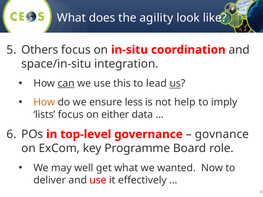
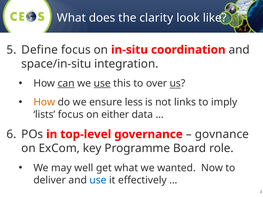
agility: agility -> clarity (156, 18)
Others: Others -> Define (40, 50)
use underline: none -> present (102, 83)
lead: lead -> over (157, 83)
help: help -> links (185, 102)
use colour: red -> blue (98, 180)
